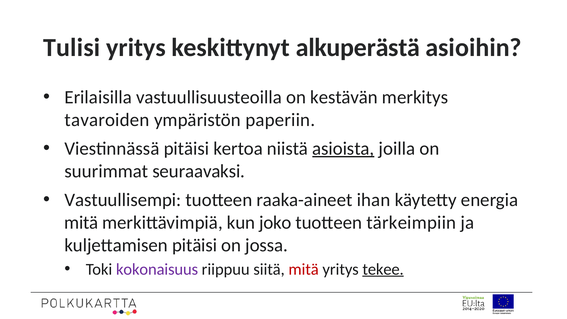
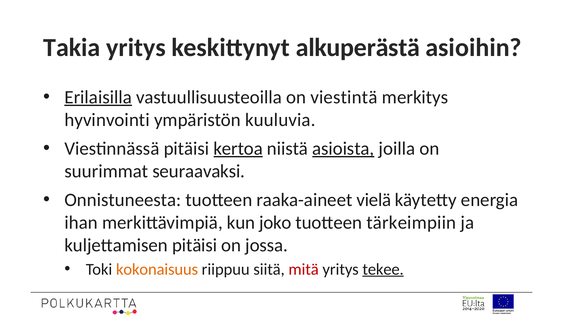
Tulisi: Tulisi -> Takia (72, 48)
Erilaisilla underline: none -> present (98, 97)
kestävän: kestävän -> viestintä (344, 97)
tavaroiden: tavaroiden -> hyvinvointi (107, 120)
paperiin: paperiin -> kuuluvia (280, 120)
kertoa underline: none -> present (238, 148)
Vastuullisempi: Vastuullisempi -> Onnistuneesta (123, 200)
ihan: ihan -> vielä (374, 200)
mitä: mitä -> ihan (81, 222)
kokonaisuus colour: purple -> orange (157, 269)
